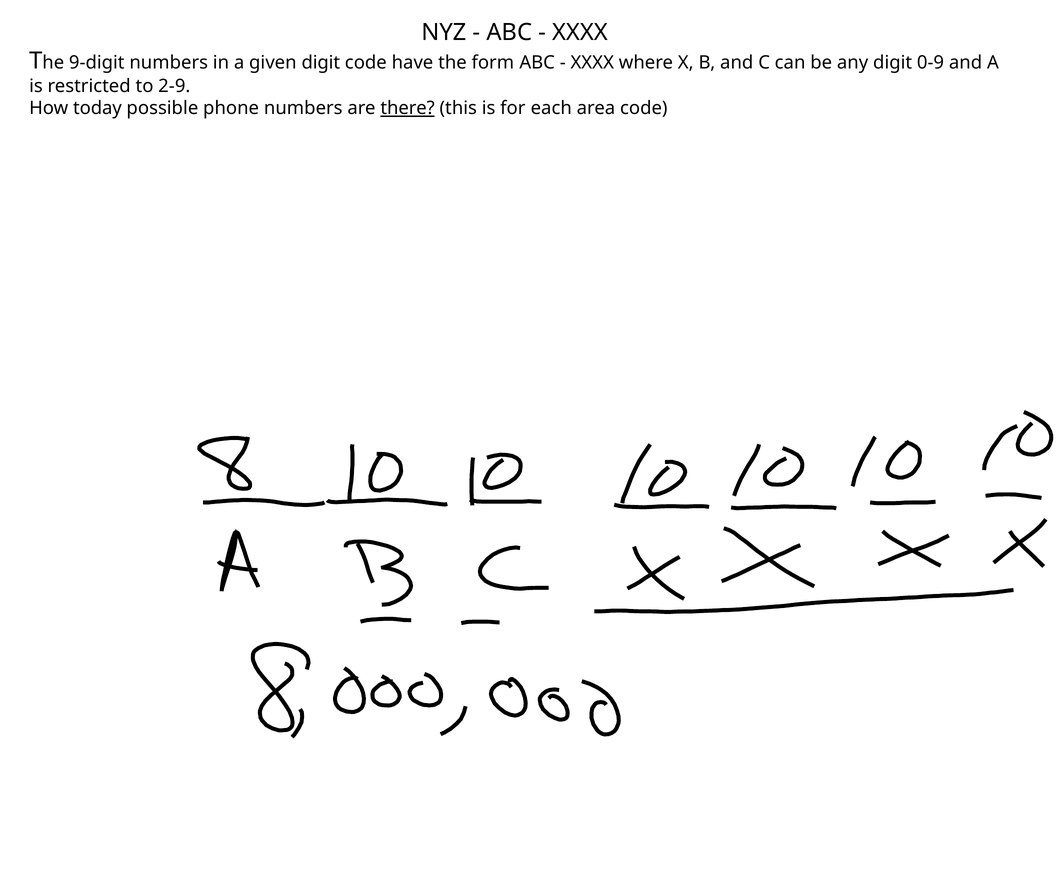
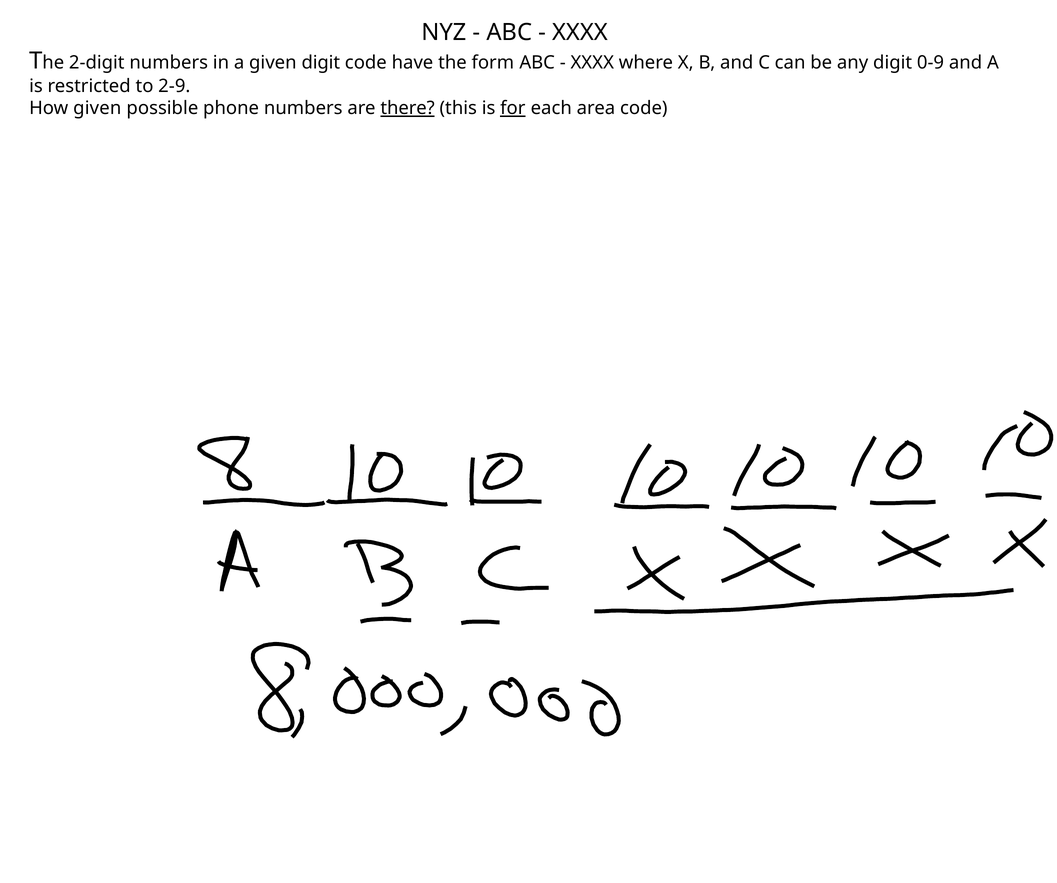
9-digit: 9-digit -> 2-digit (97, 63)
How today: today -> given (97, 108)
for underline: none -> present (513, 108)
